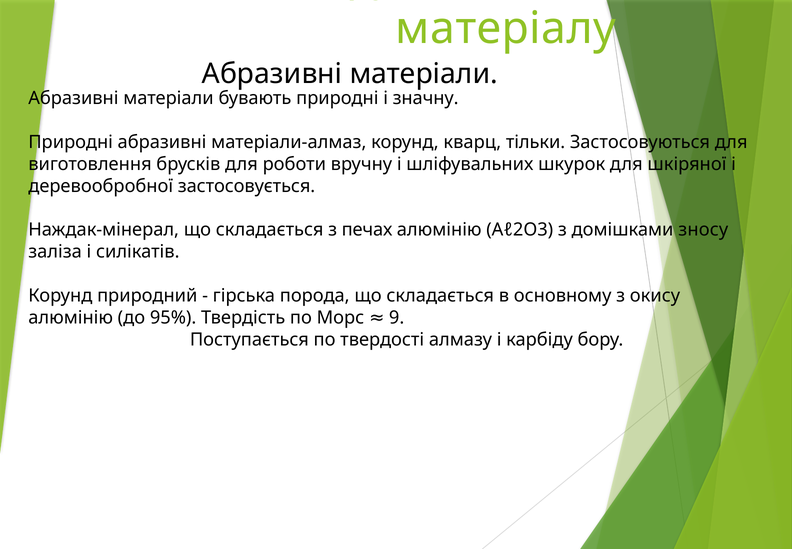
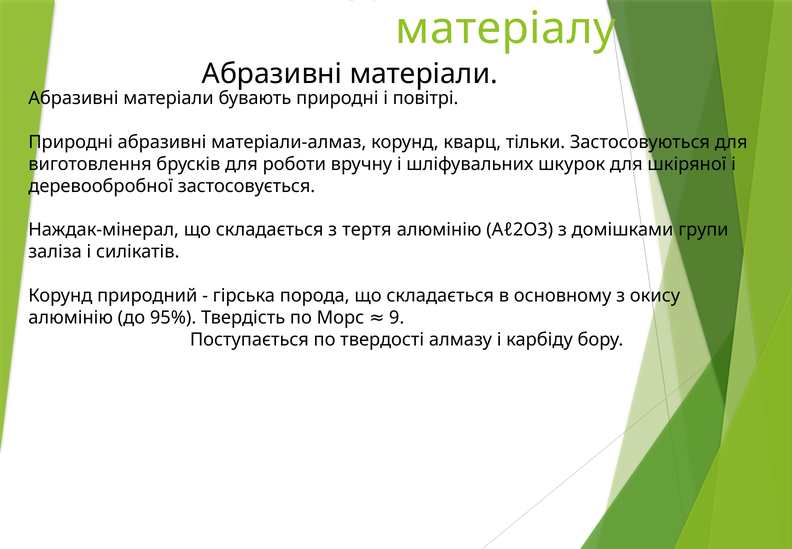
значну: значну -> повітрі (426, 98)
печах: печах -> тертя (367, 230)
зносу: зносу -> групи (703, 230)
